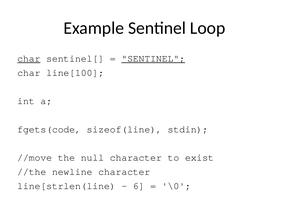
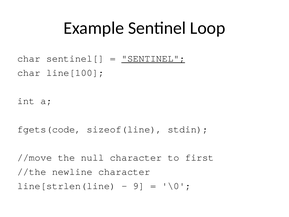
char underline: present -> none (29, 58)
exist: exist -> first (199, 157)
6: 6 -> 9 (139, 186)
